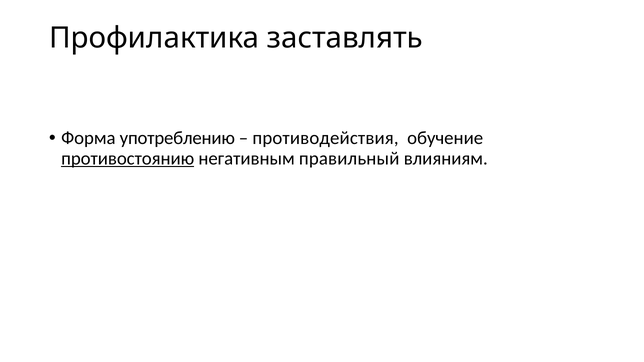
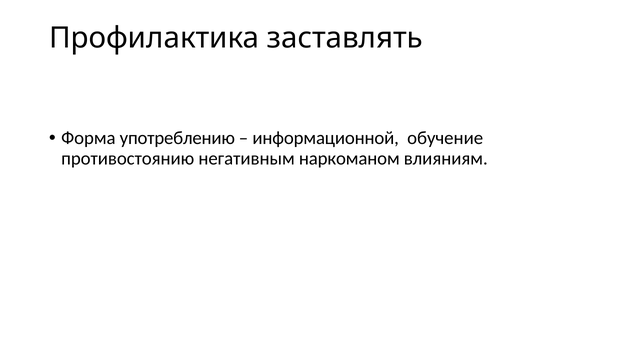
противодействия: противодействия -> информационной (326, 138)
противостоянию underline: present -> none (128, 158)
правильный: правильный -> наркоманом (349, 158)
